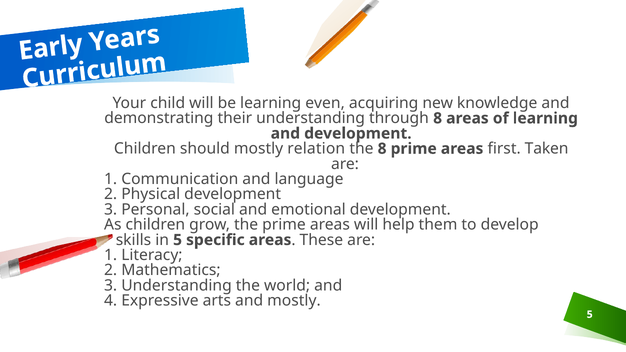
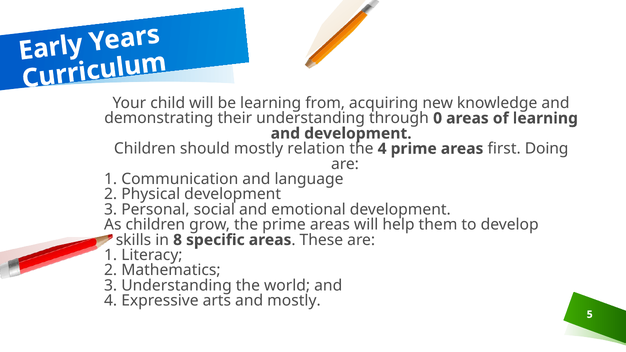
even: even -> from (325, 103)
through 8: 8 -> 0 (438, 118)
the 8: 8 -> 4 (382, 149)
Taken: Taken -> Doing (547, 149)
in 5: 5 -> 8 (178, 240)
